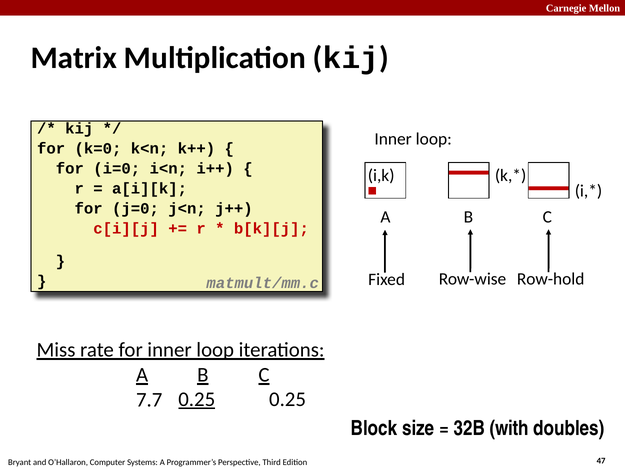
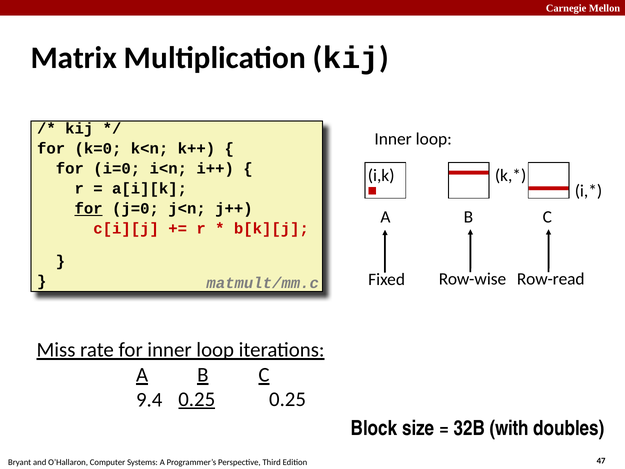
for underline: none -> present (89, 209)
Row-hold: Row-hold -> Row-read (551, 279)
7.7: 7.7 -> 9.4 (149, 400)
